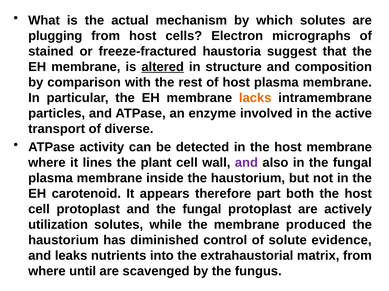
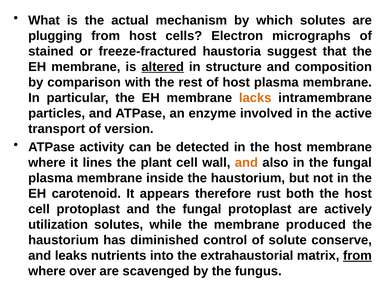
diverse: diverse -> version (129, 129)
and colour: purple -> orange (246, 163)
part: part -> rust (269, 194)
evidence: evidence -> conserve (342, 241)
from underline: none -> present (357, 256)
until: until -> over (83, 272)
